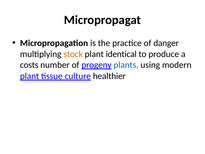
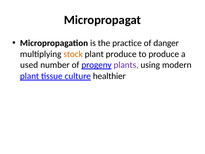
plant identical: identical -> produce (121, 54)
costs: costs -> used (29, 65)
plants colour: blue -> purple (126, 65)
